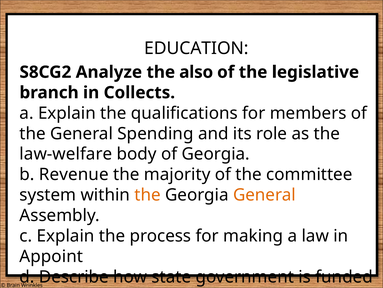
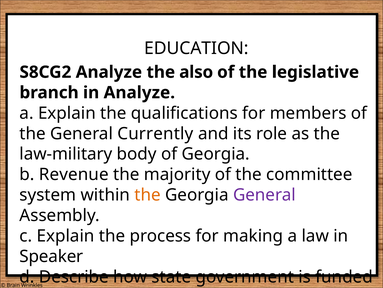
in Collects: Collects -> Analyze (139, 92)
General Spending: Spending -> Currently (155, 133)
law-welfare: law-welfare -> law-military (66, 154)
General colour: orange -> purple (264, 195)
Appoint: Appoint -> Speaker (51, 256)
